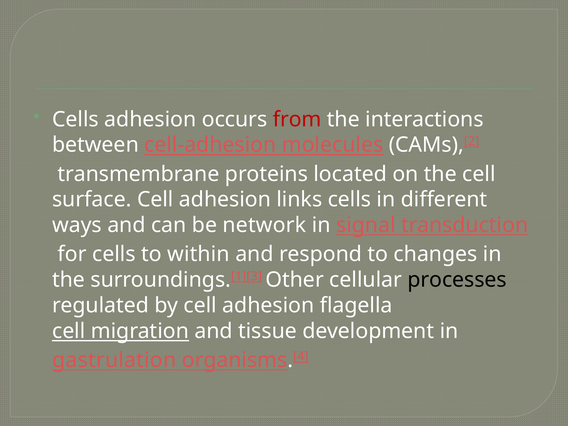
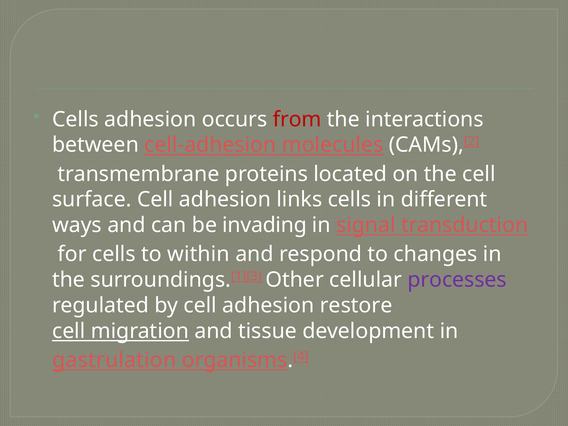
network: network -> invading (265, 225)
processes colour: black -> purple (457, 280)
flagella: flagella -> restore (356, 305)
